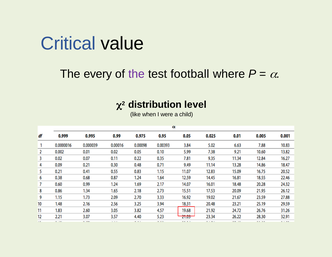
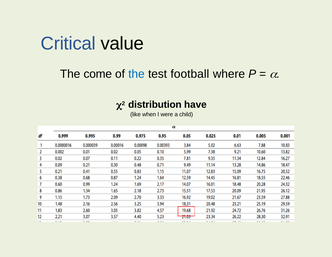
every: every -> come (98, 74)
the colour: purple -> blue (136, 74)
level: level -> have (195, 104)
